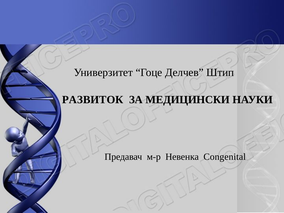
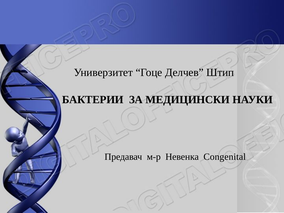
РАЗВИТОК: РАЗВИТОК -> БАКТЕРИИ (93, 100)
